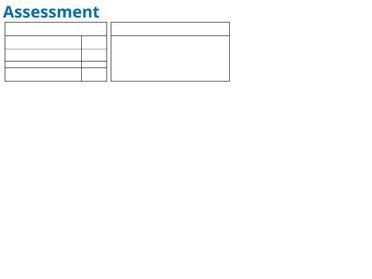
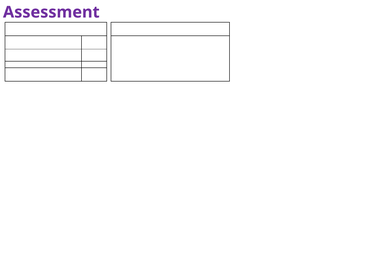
Assessment colour: blue -> purple (51, 12)
